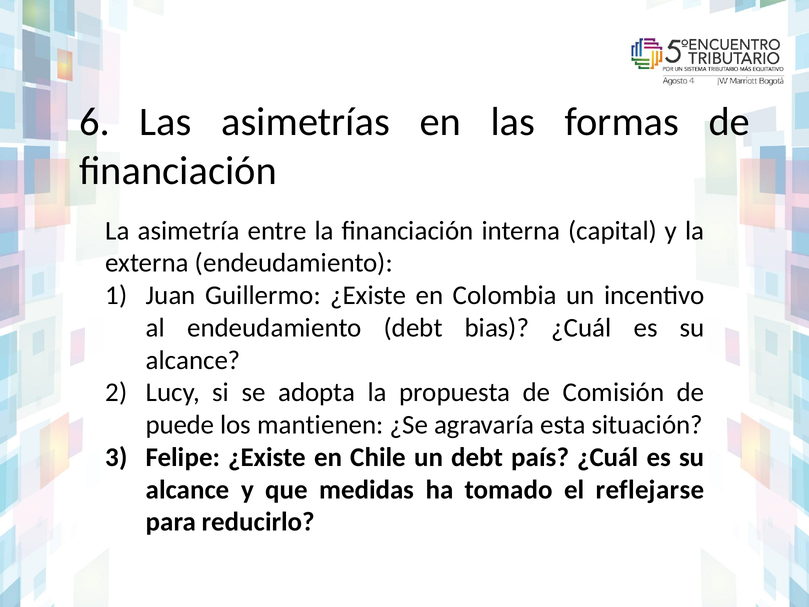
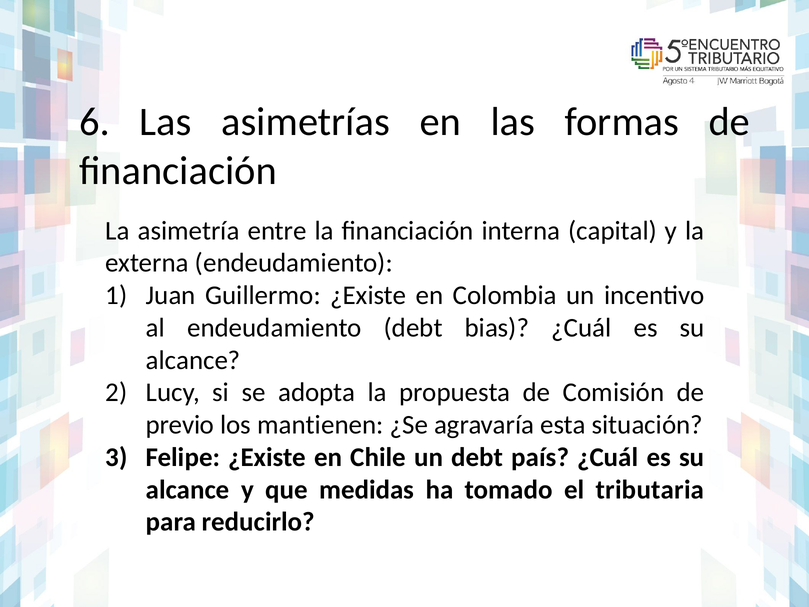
puede: puede -> previo (180, 425)
reflejarse: reflejarse -> tributaria (650, 489)
